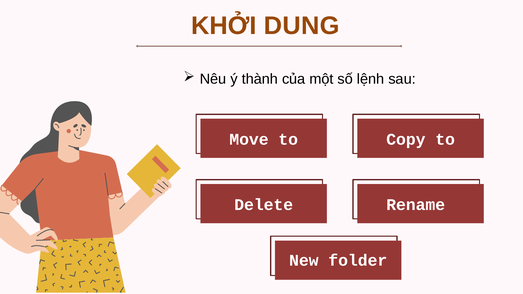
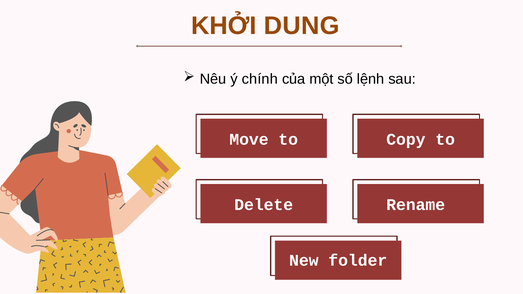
thành: thành -> chính (260, 79)
